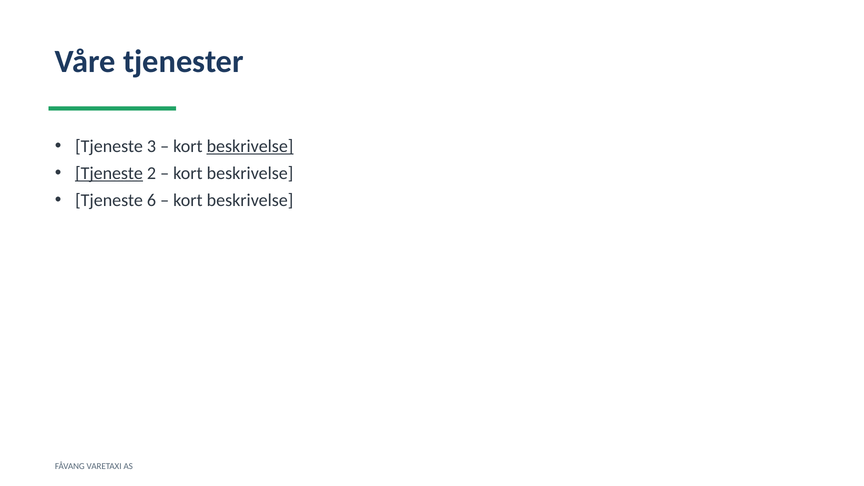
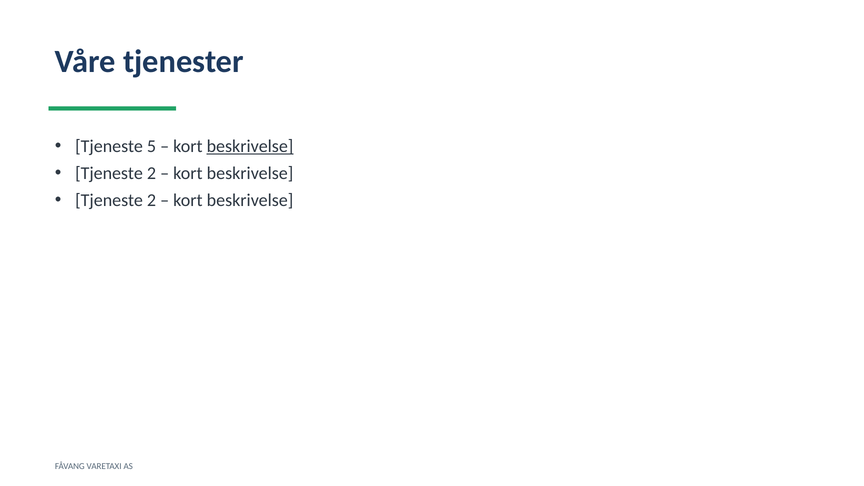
3: 3 -> 5 (151, 146)
Tjeneste underline: present -> none (109, 173)
6: 6 -> 2 (151, 200)
